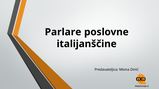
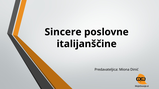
Parlare: Parlare -> Sincere (63, 32)
